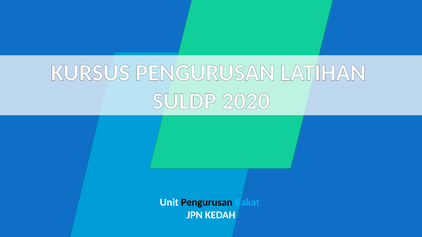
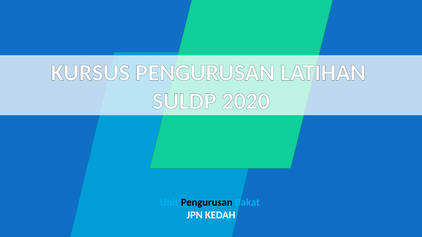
Unit colour: white -> light blue (169, 203)
